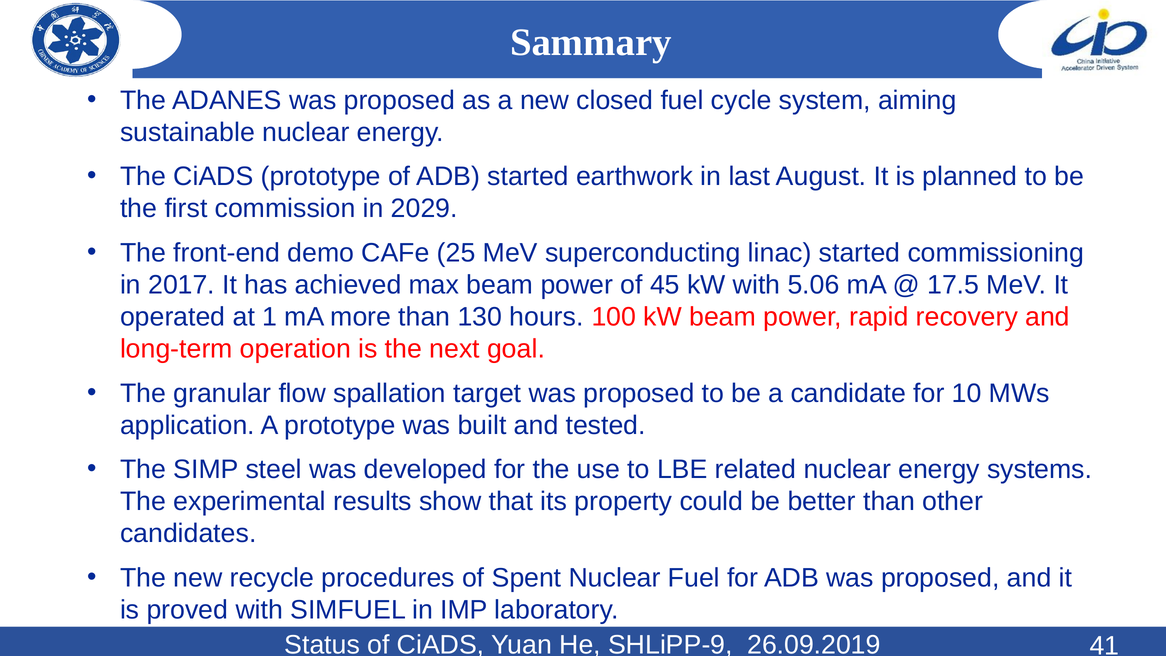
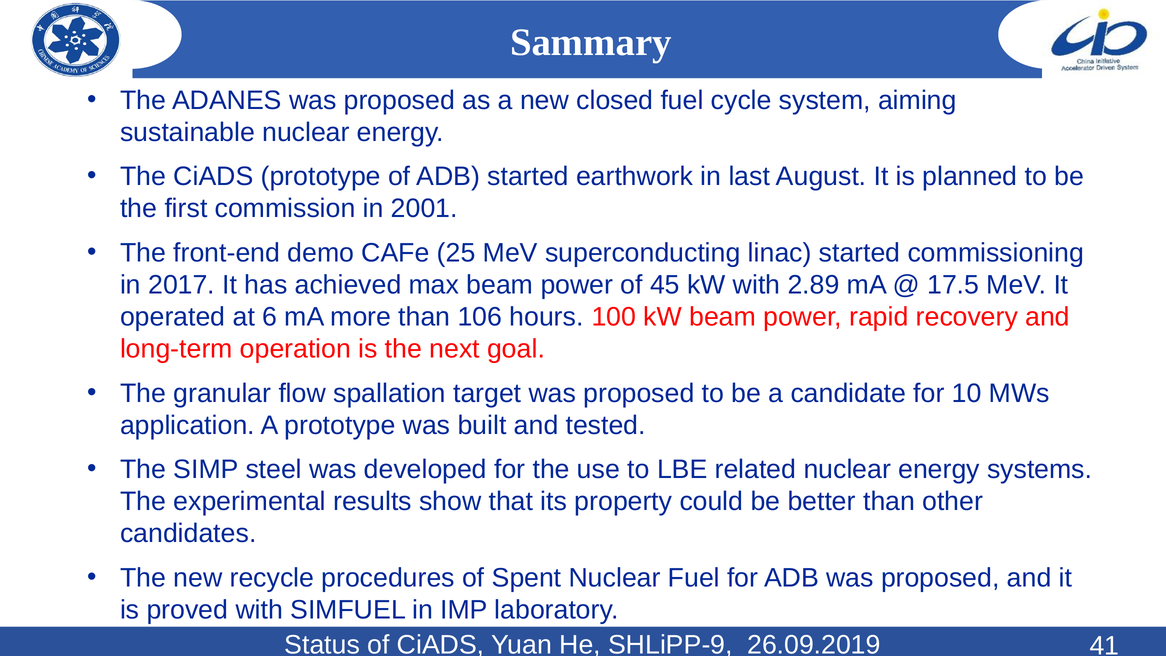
2029: 2029 -> 2001 (424, 209)
5.06: 5.06 -> 2.89 (814, 285)
1: 1 -> 6 (270, 317)
130: 130 -> 106 (480, 317)
